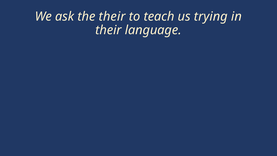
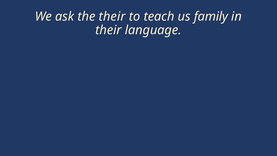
trying: trying -> family (211, 16)
